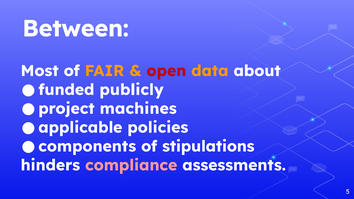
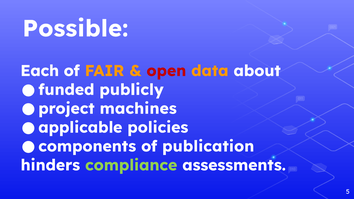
Between: Between -> Possible (75, 29)
Most: Most -> Each (40, 71)
stipulations: stipulations -> publication (208, 146)
compliance colour: pink -> light green (131, 165)
